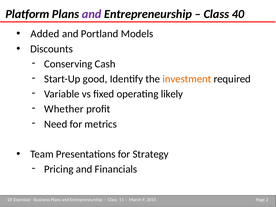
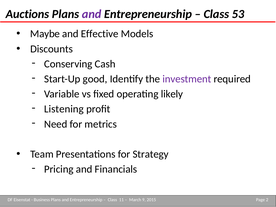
Platform: Platform -> Auctions (27, 14)
40: 40 -> 53 (238, 14)
Added: Added -> Maybe (45, 34)
Portland: Portland -> Effective (100, 34)
investment colour: orange -> purple (187, 79)
Whether: Whether -> Listening (64, 109)
